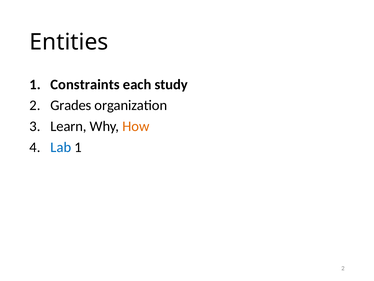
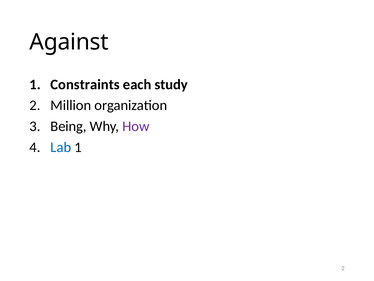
Entities: Entities -> Against (69, 42)
Grades: Grades -> Million (71, 105)
Learn: Learn -> Being (68, 126)
How colour: orange -> purple (136, 126)
